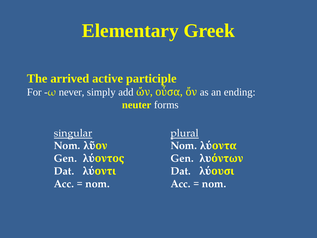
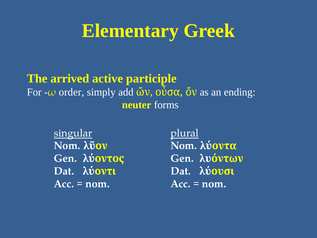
never: never -> order (71, 92)
